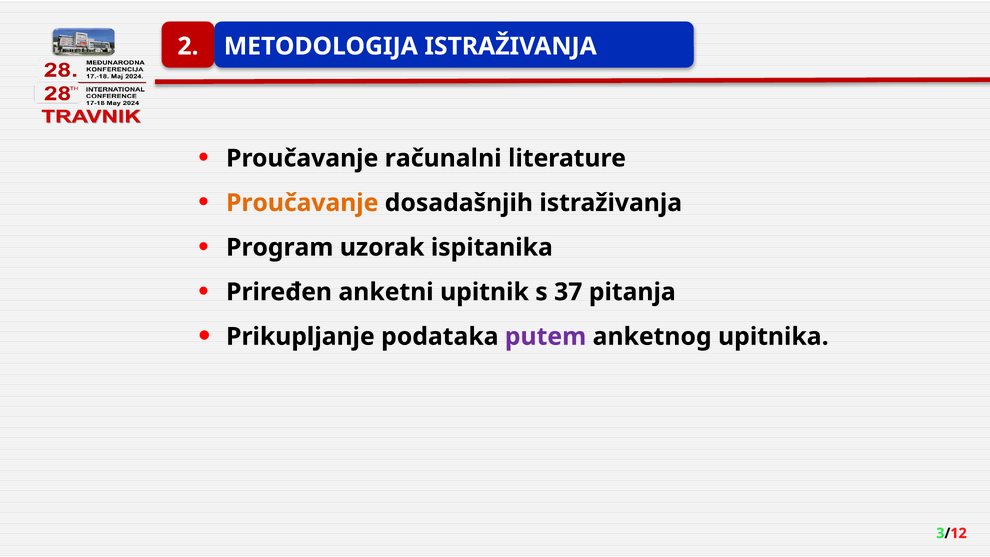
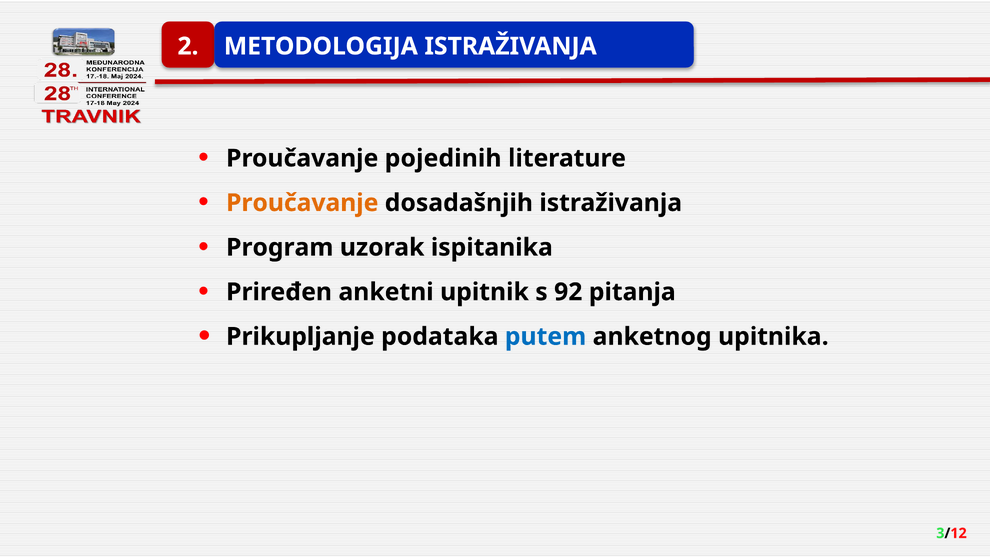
računalni: računalni -> pojedinih (443, 158)
37: 37 -> 92 (568, 292)
putem colour: purple -> blue (546, 337)
